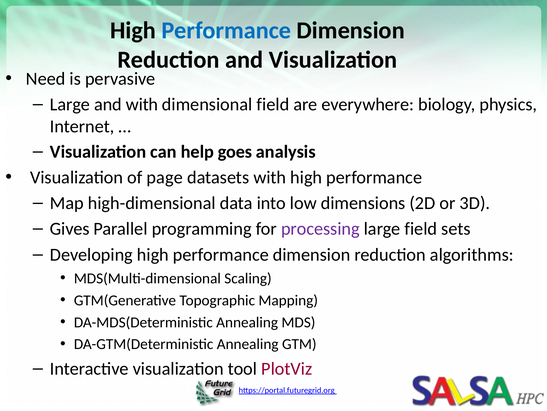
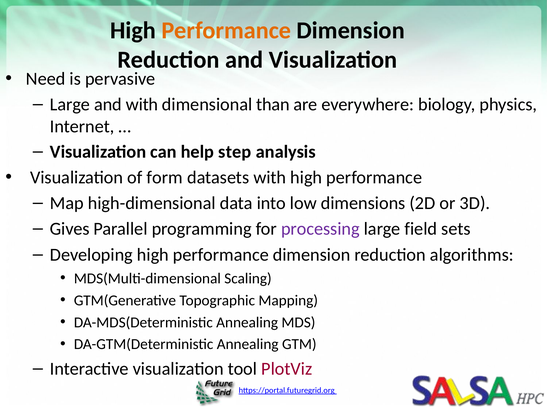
Performance colour: blue -> orange (226, 30)
dimensional field: field -> than (273, 104)
goes: goes -> step (235, 152)
page: page -> form (165, 177)
